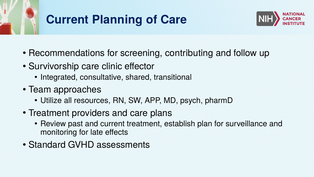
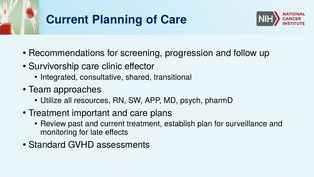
contributing: contributing -> progression (189, 53)
providers: providers -> important (91, 113)
